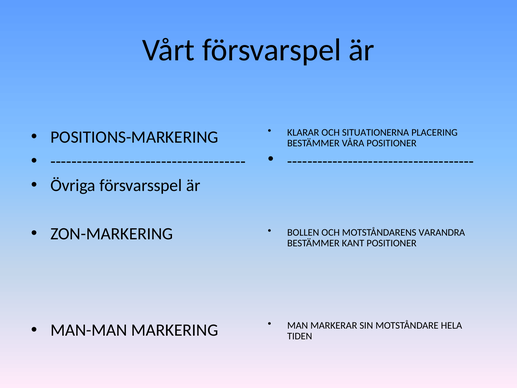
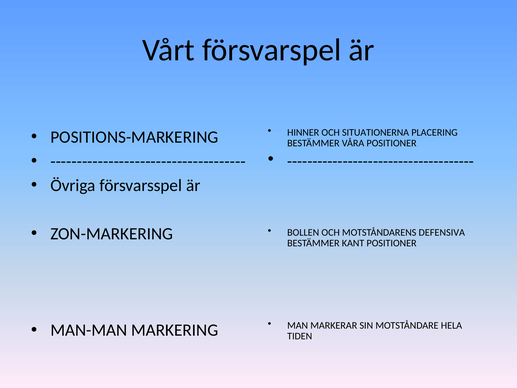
KLARAR: KLARAR -> HINNER (303, 132)
VARANDRA: VARANDRA -> DEFENSIVA (442, 232)
